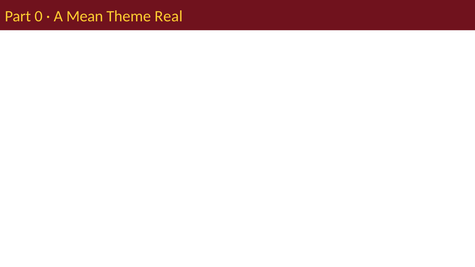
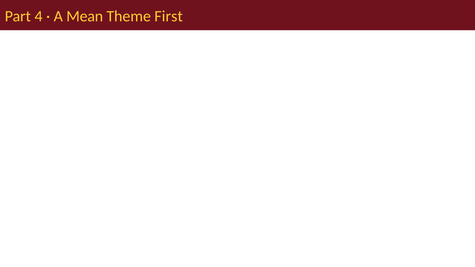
0: 0 -> 4 (39, 16)
Real: Real -> First (169, 16)
